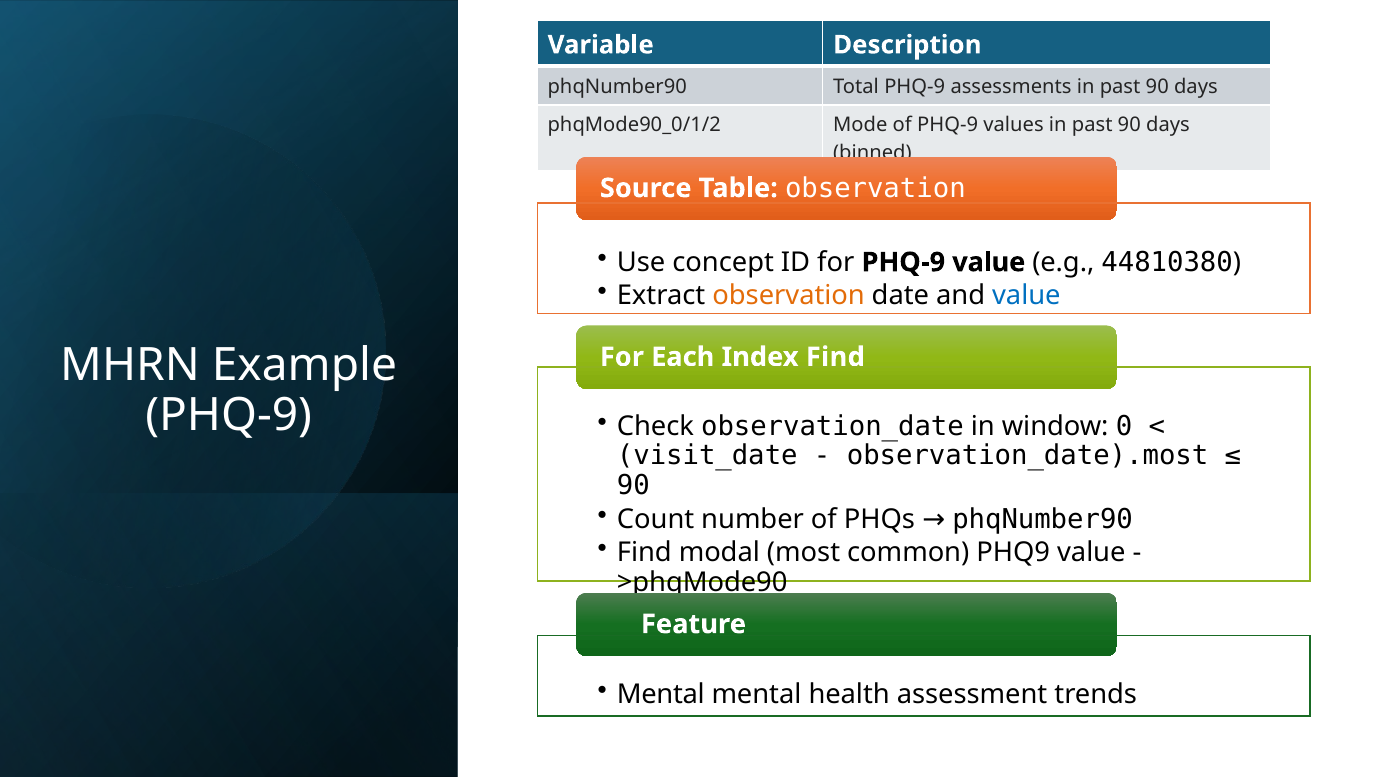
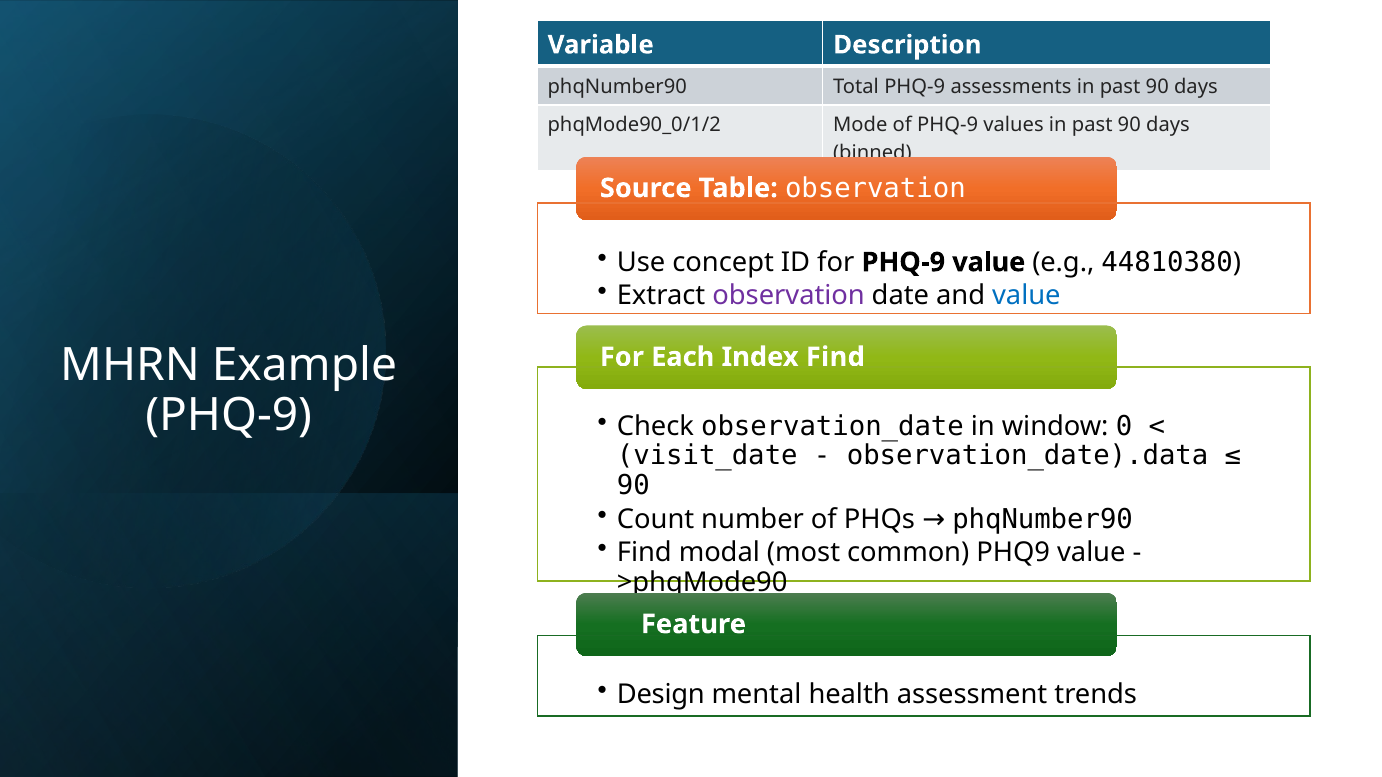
observation colour: orange -> purple (789, 296)
observation_date).most: observation_date).most -> observation_date).data (1028, 456)
Mental: Mental -> Design (661, 695)
